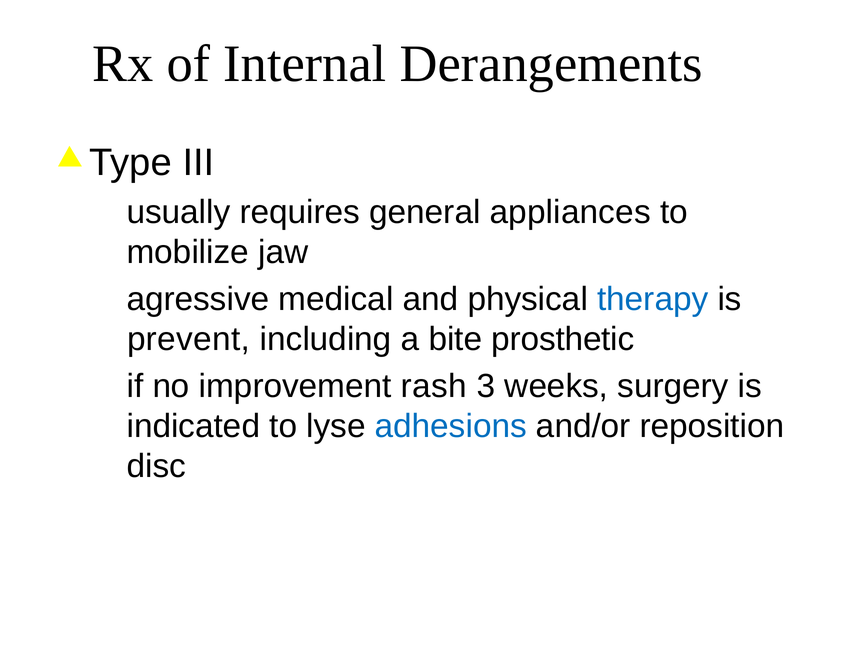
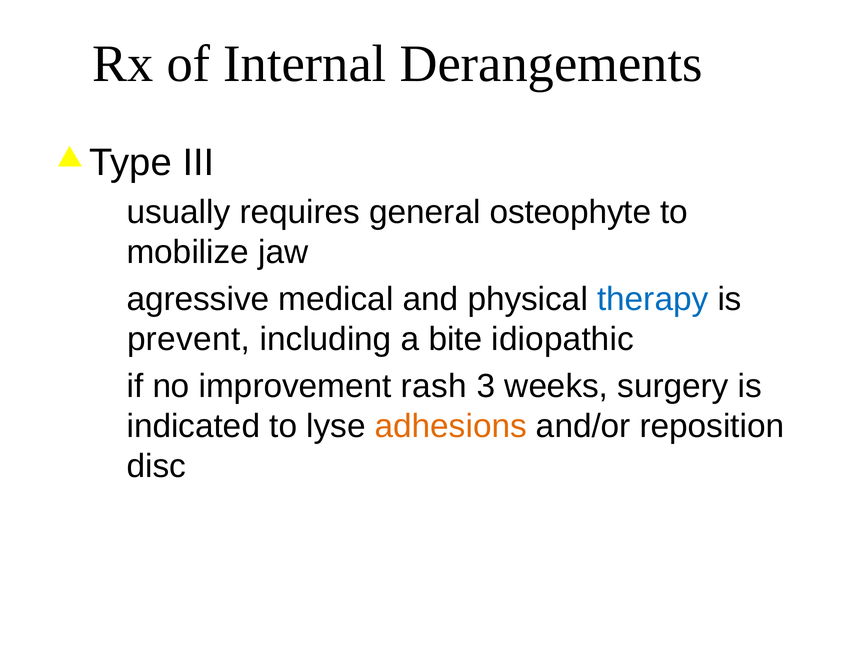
appliances: appliances -> osteophyte (570, 212)
prosthetic: prosthetic -> idiopathic (563, 339)
adhesions colour: blue -> orange (451, 426)
